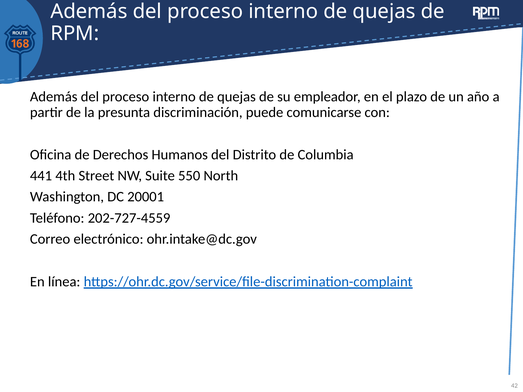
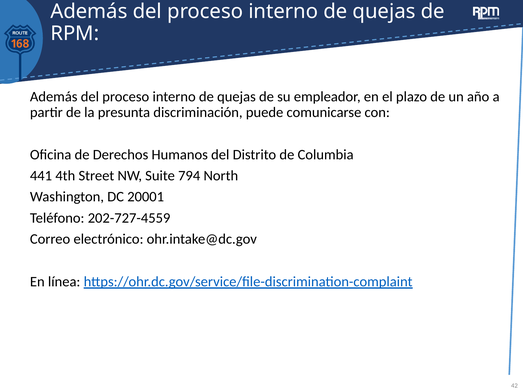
550: 550 -> 794 (189, 176)
